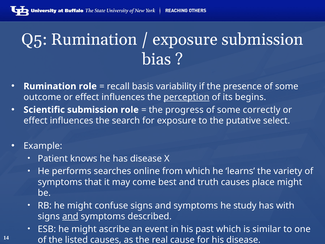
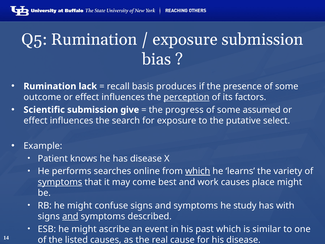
Rumination role: role -> lack (88, 86)
variability: variability -> produces (176, 86)
begins: begins -> factors (251, 97)
submission role: role -> give (130, 110)
correctly: correctly -> assumed (262, 110)
which underline: none -> present (198, 171)
symptoms underline: none -> present (60, 182)
truth: truth -> work (208, 182)
